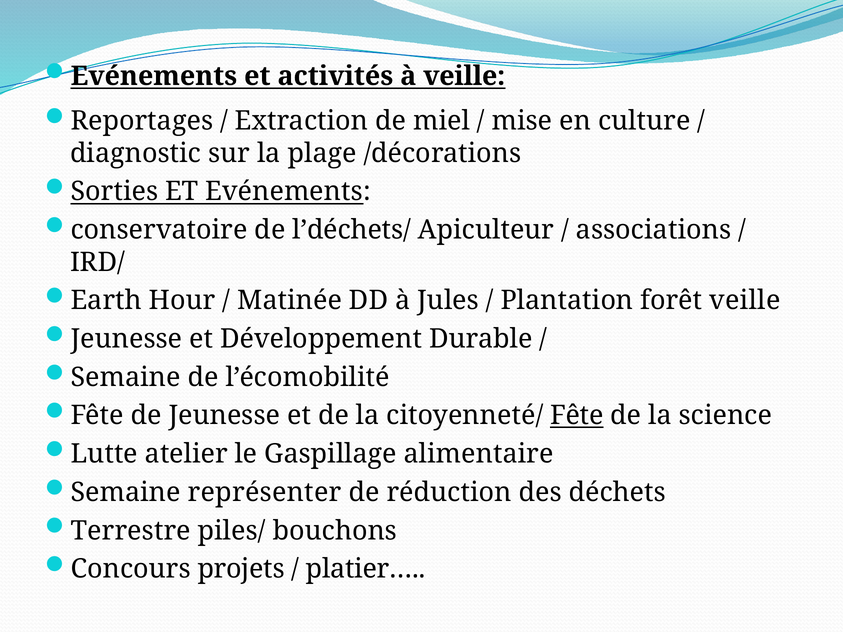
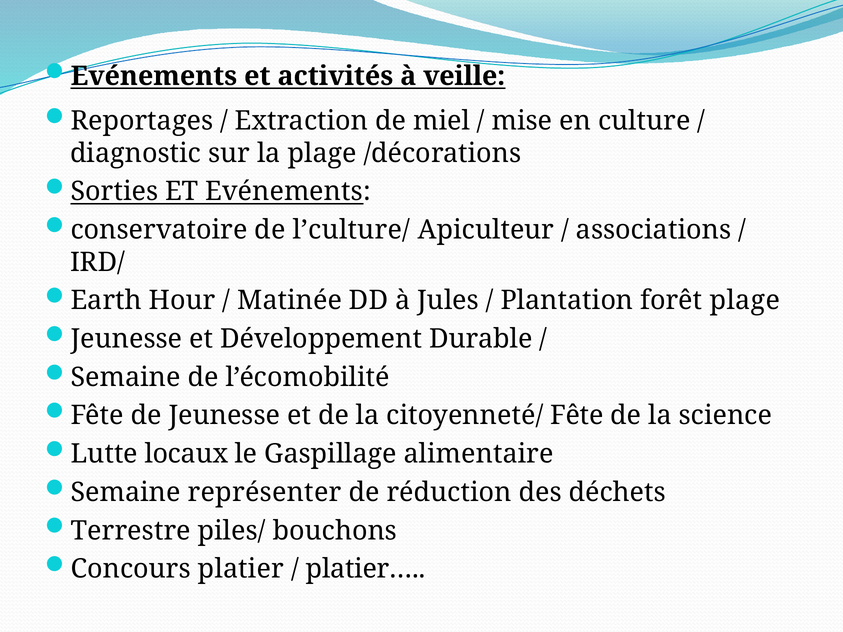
l’déchets/: l’déchets/ -> l’culture/ (351, 230)
forêt veille: veille -> plage (745, 301)
Fête underline: present -> none (577, 416)
atelier: atelier -> locaux (186, 454)
projets: projets -> platier (241, 569)
